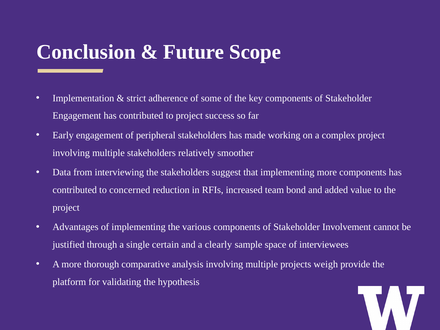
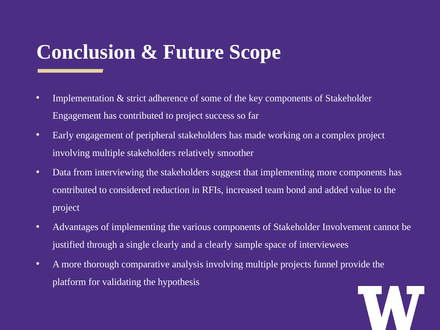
concerned: concerned -> considered (130, 190)
single certain: certain -> clearly (165, 245)
weigh: weigh -> funnel (326, 264)
